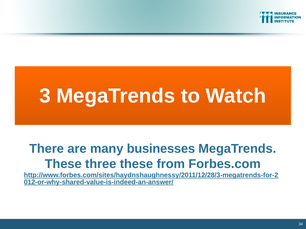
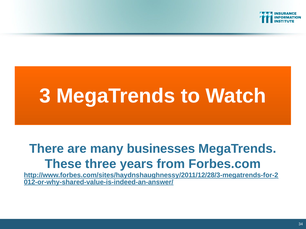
three these: these -> years (136, 164)
